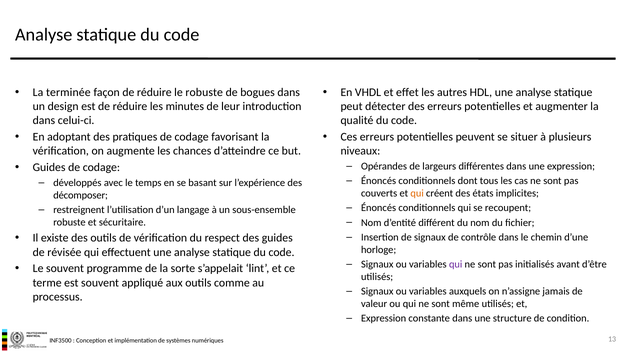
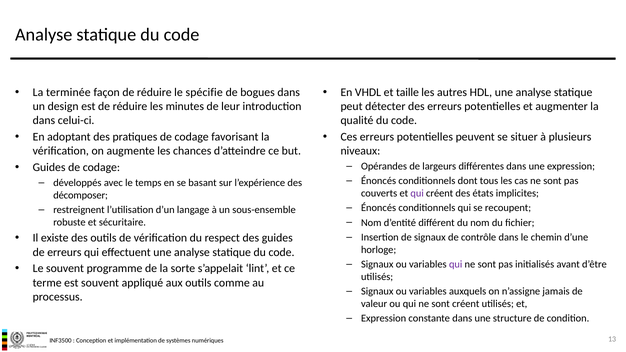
le robuste: robuste -> spécifie (204, 92)
effet: effet -> taille (407, 92)
qui colour: orange -> purple (417, 193)
de révisée: révisée -> erreurs (64, 252)
sont même: même -> créent (466, 304)
